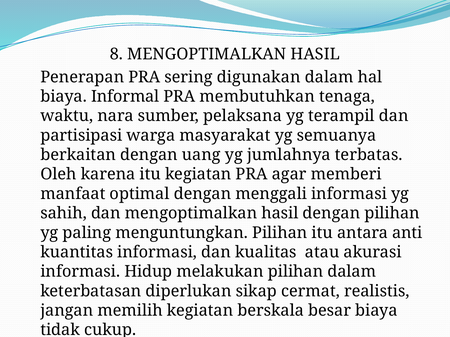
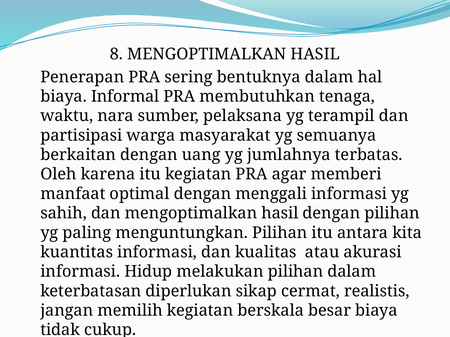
digunakan: digunakan -> bentuknya (259, 77)
anti: anti -> kita (407, 233)
